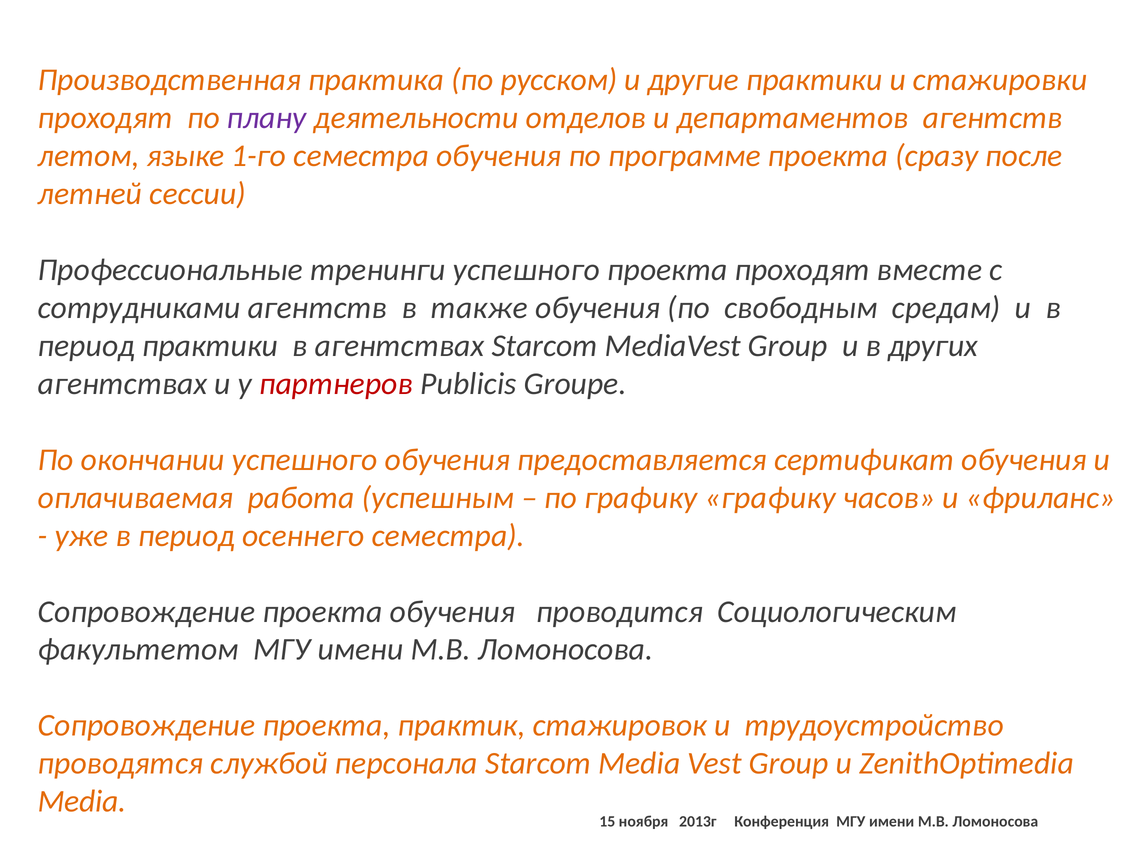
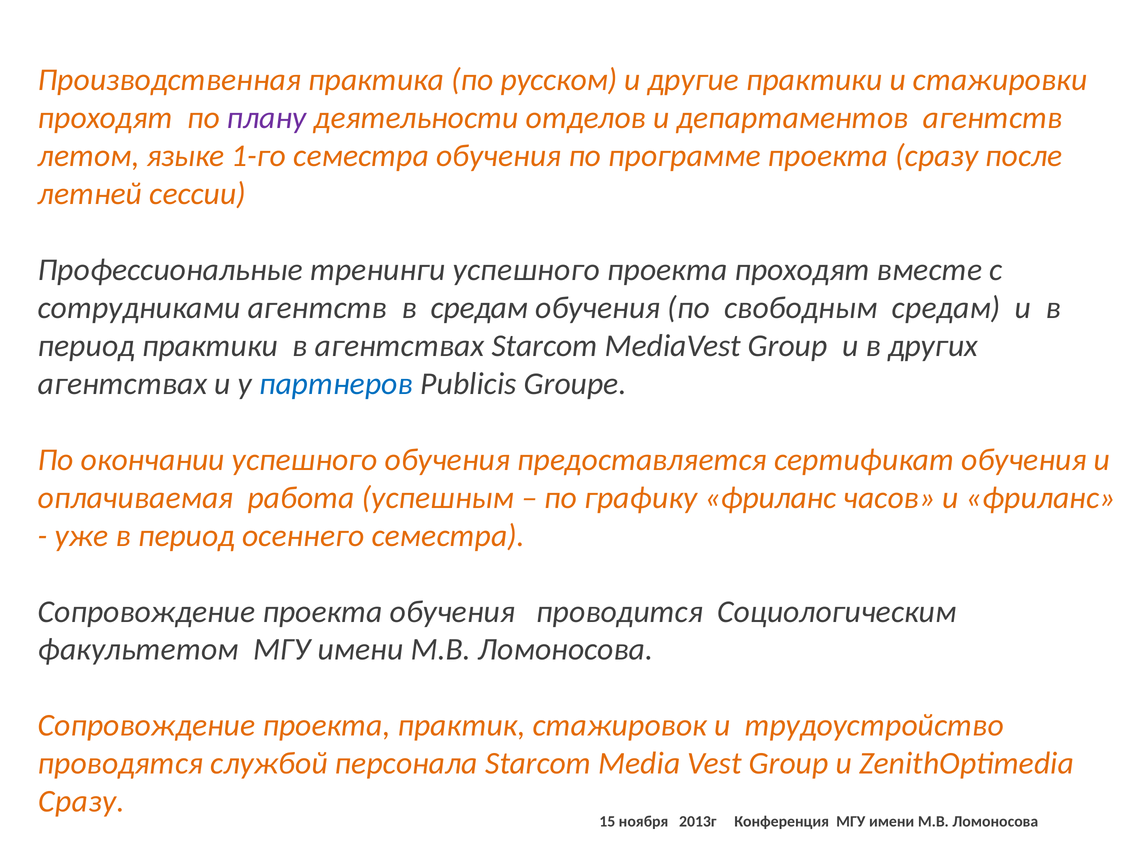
в также: также -> средам (480, 308)
партнеров colour: red -> blue (336, 384)
графику графику: графику -> фриланс (770, 498)
Media: Media -> Сразу (82, 802)
